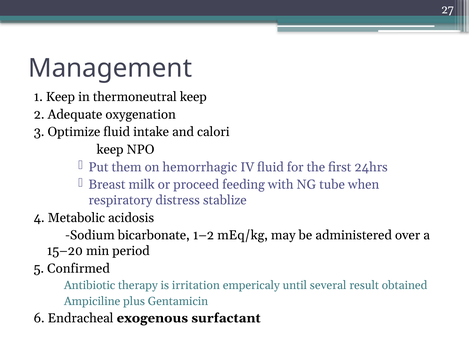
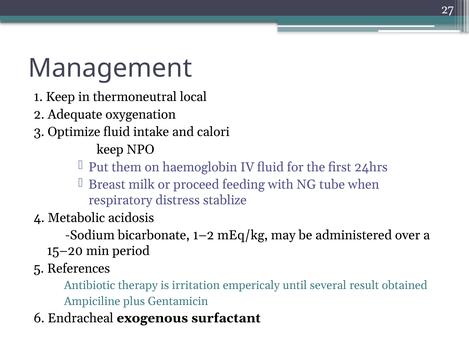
thermoneutral keep: keep -> local (193, 97)
hemorrhagic: hemorrhagic -> haemoglobin (200, 167)
Confirmed: Confirmed -> References (79, 269)
